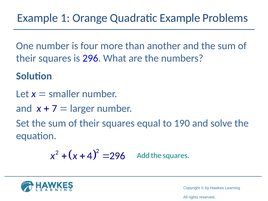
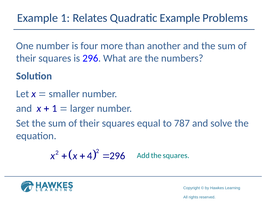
Orange: Orange -> Relates (90, 18)
7: 7 -> 1 (54, 109)
190: 190 -> 787 (182, 123)
